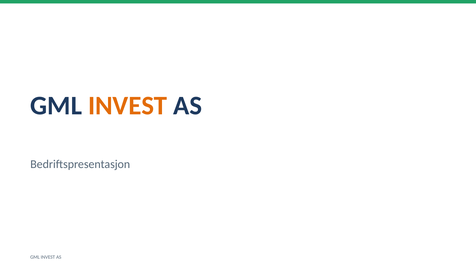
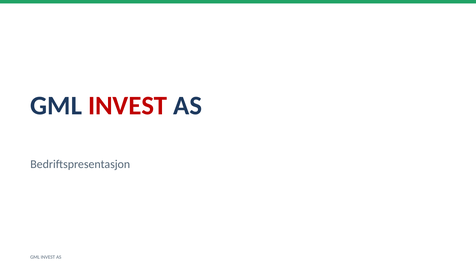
INVEST colour: orange -> red (128, 106)
